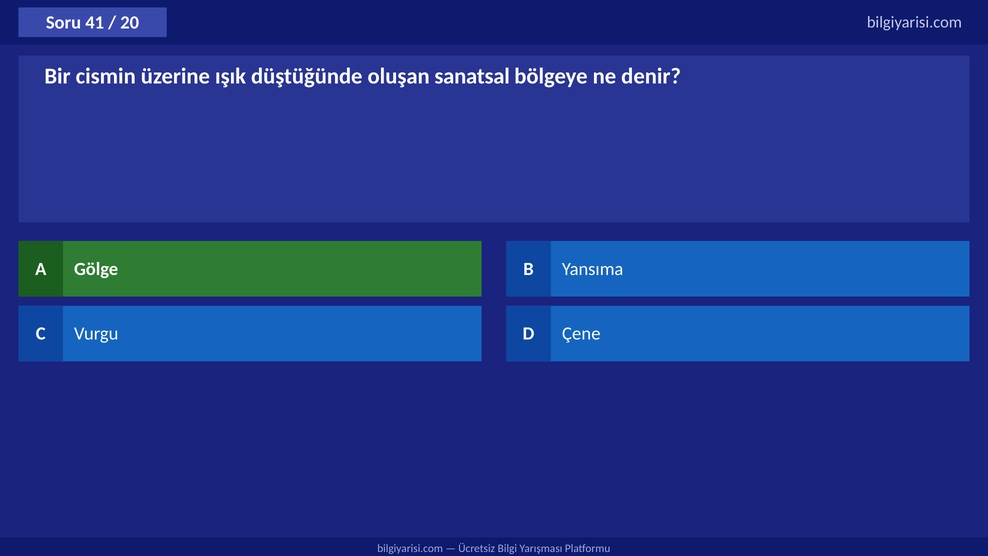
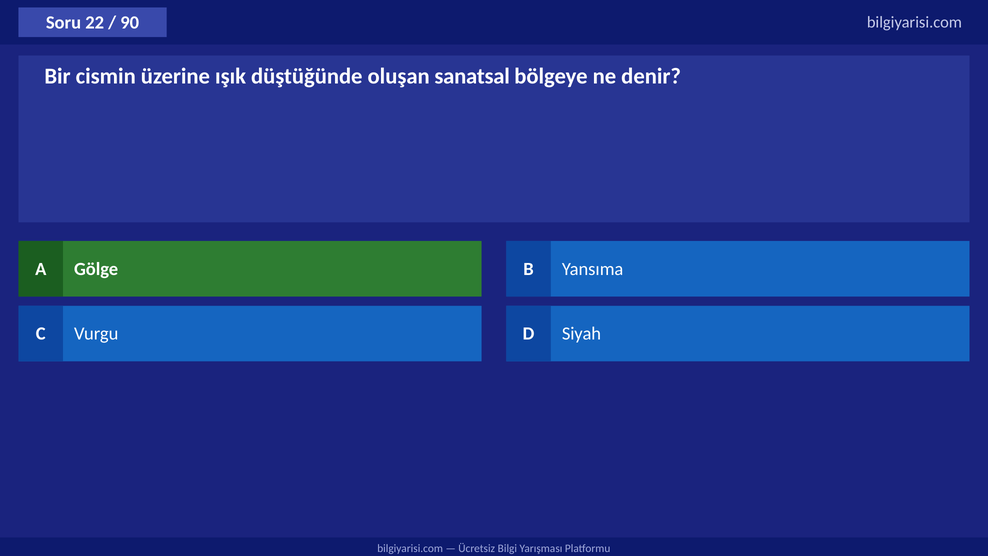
41: 41 -> 22 (95, 23)
20: 20 -> 90 (130, 23)
Çene: Çene -> Siyah (581, 334)
